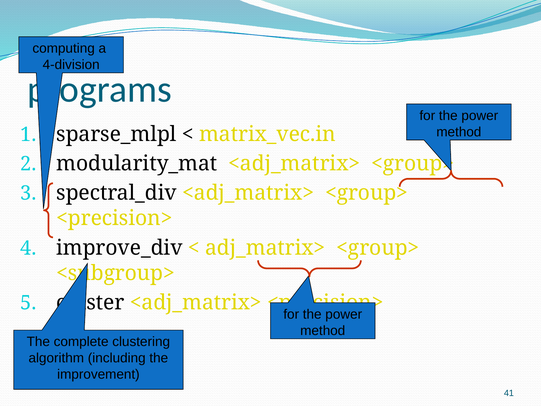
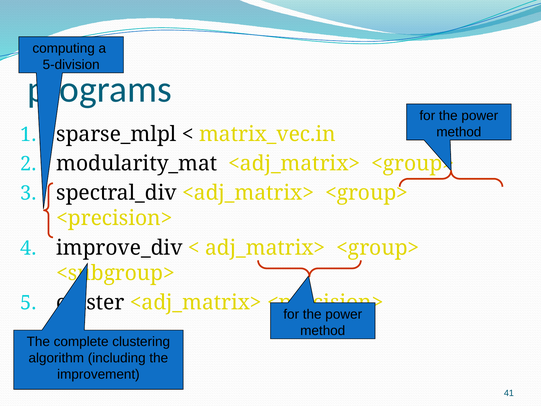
4-division: 4-division -> 5-division (71, 65)
